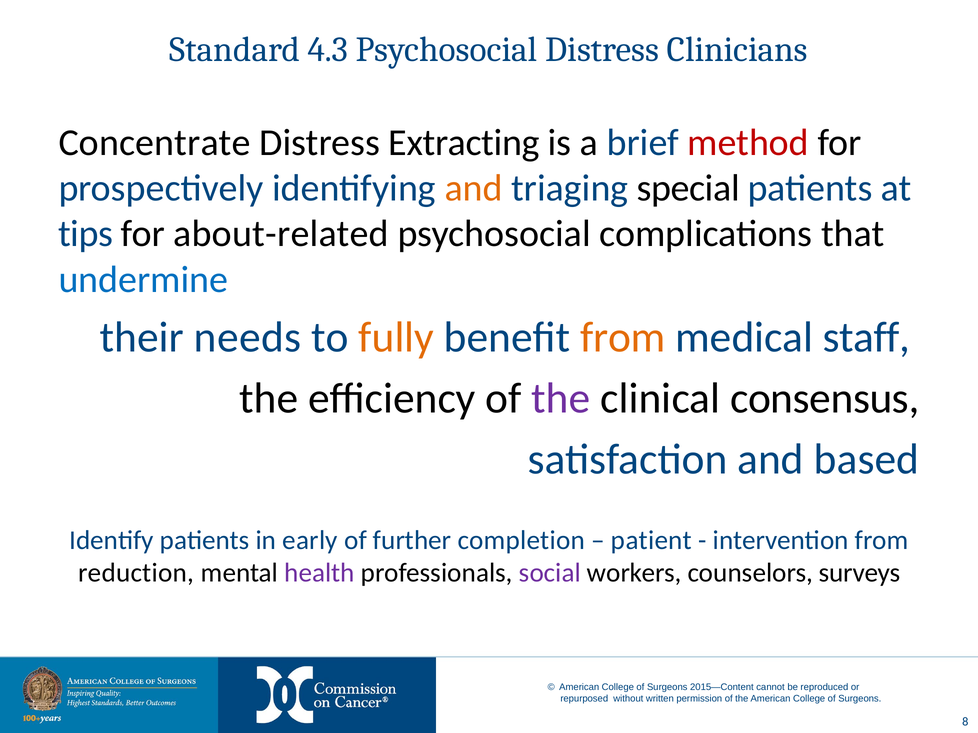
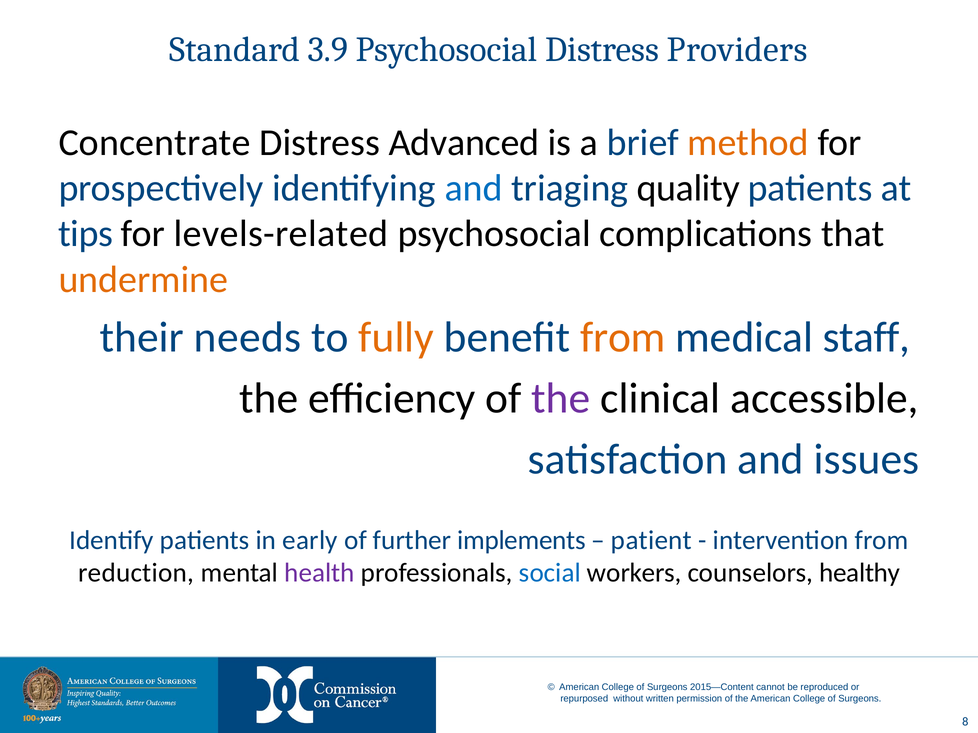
4.3: 4.3 -> 3.9 (328, 50)
Clinicians: Clinicians -> Providers (737, 50)
Extracting: Extracting -> Advanced (464, 143)
method colour: red -> orange (748, 143)
and colour: orange -> blue (474, 188)
special: special -> quality (688, 188)
about-related: about-related -> levels-related (281, 234)
undermine colour: blue -> orange (143, 280)
consensus: consensus -> accessible (824, 399)
based: based -> issues (866, 460)
completion: completion -> implements (521, 540)
social colour: purple -> blue (550, 573)
surveys: surveys -> healthy (860, 573)
